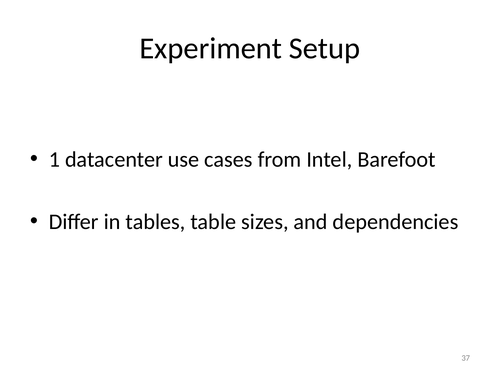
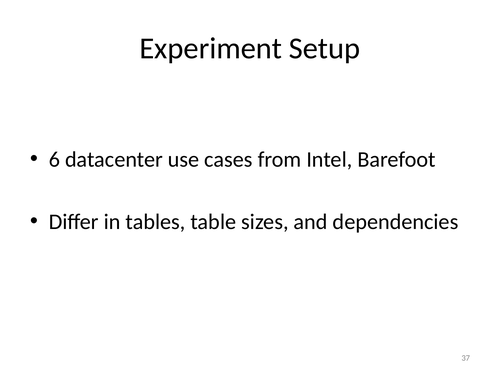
1: 1 -> 6 (54, 159)
